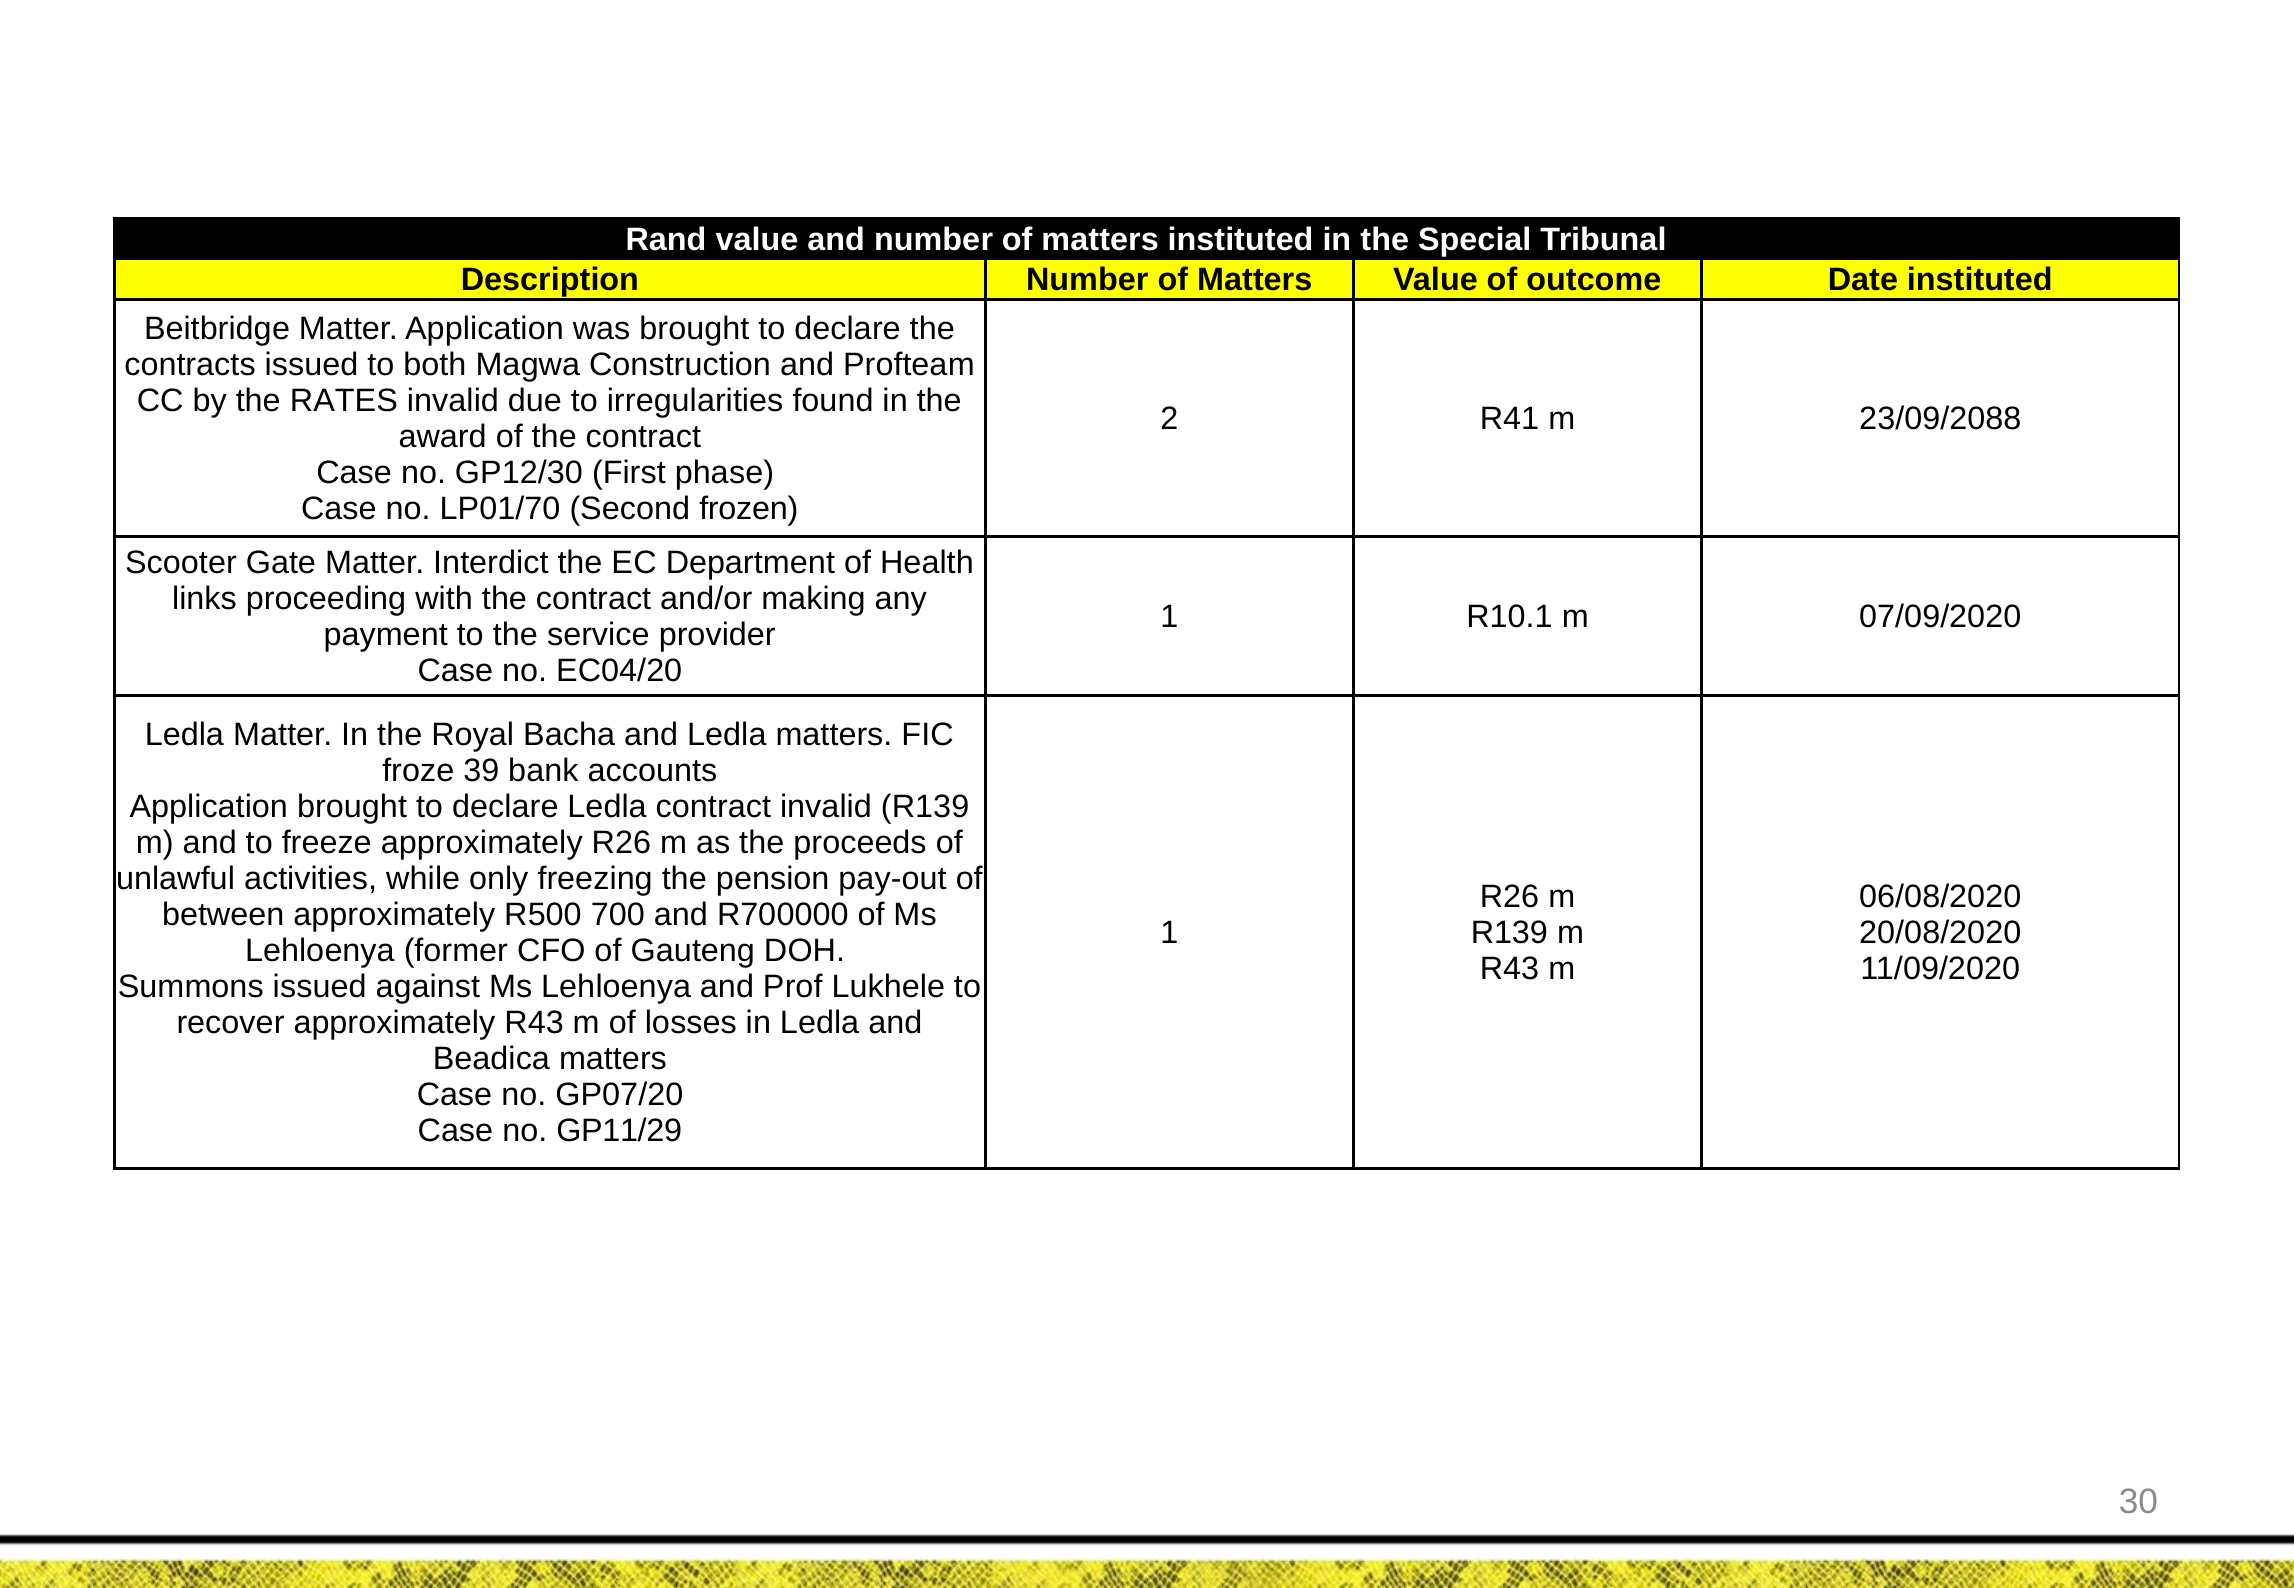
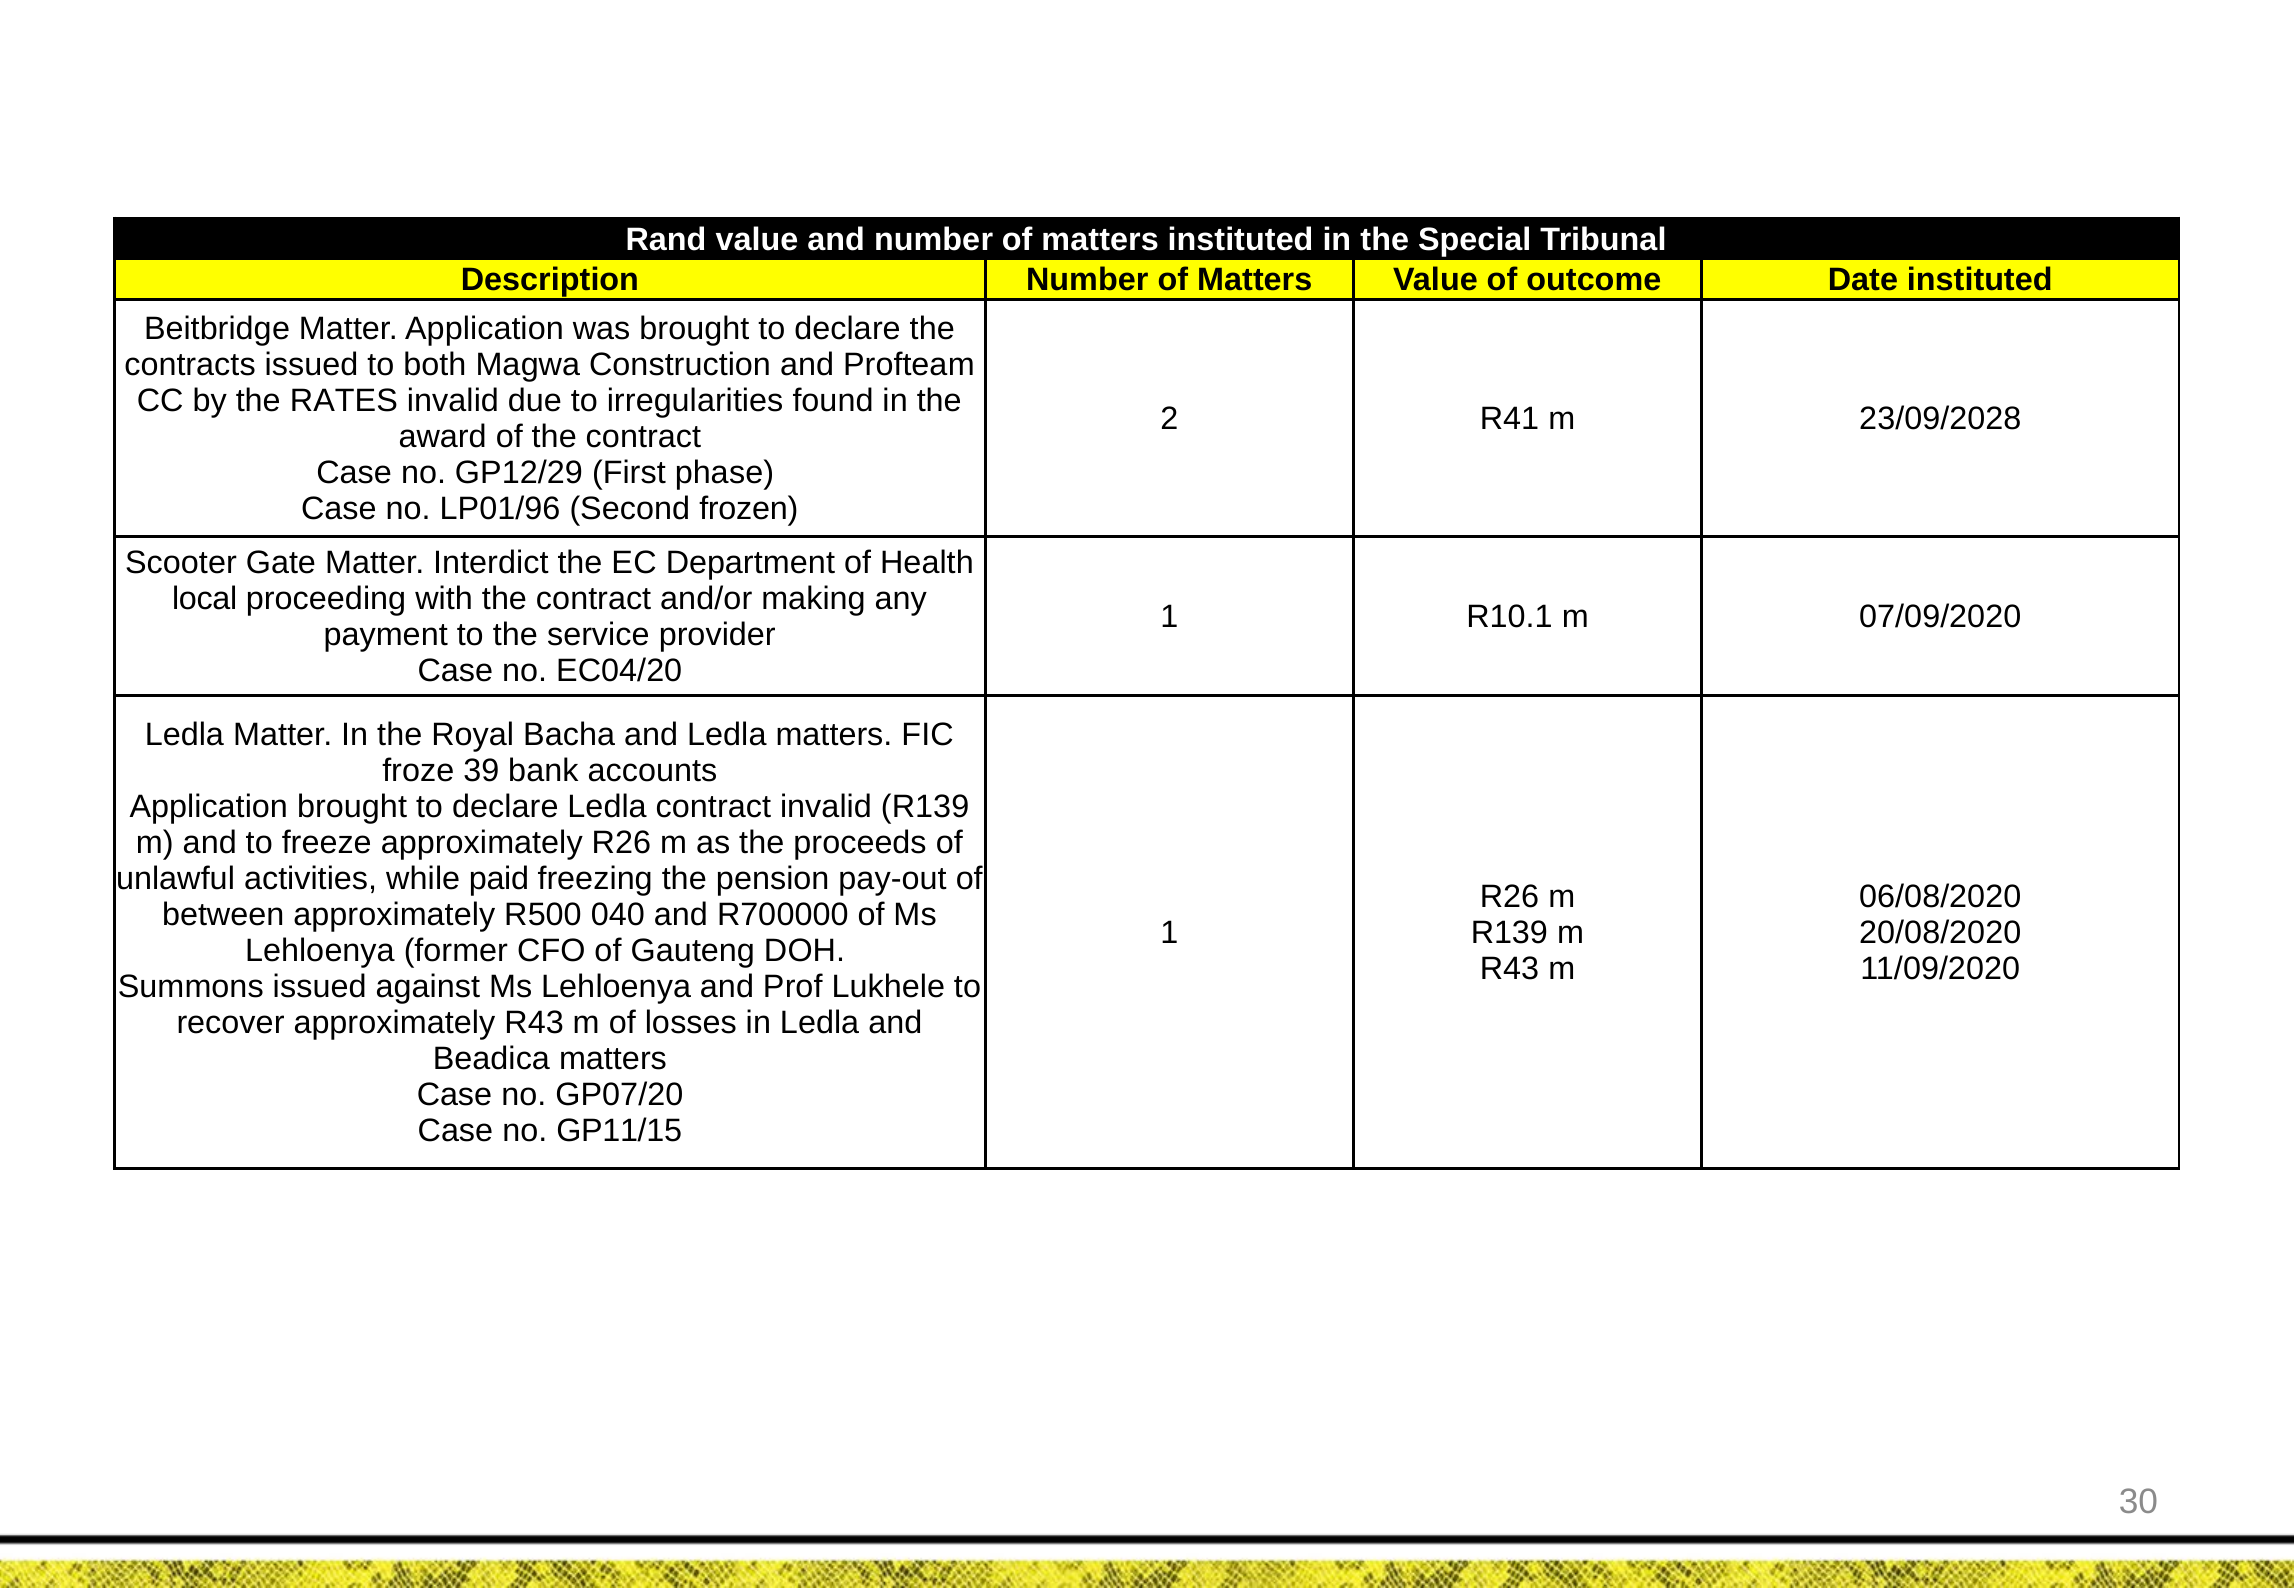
23/09/2088: 23/09/2088 -> 23/09/2028 (1940, 419)
GP12/30: GP12/30 -> GP12/29 (519, 473)
LP01/70: LP01/70 -> LP01/96 (500, 509)
links: links -> local (205, 599)
only: only -> paid (499, 879)
700: 700 -> 040 (618, 915)
GP11/29: GP11/29 -> GP11/15 (619, 1131)
